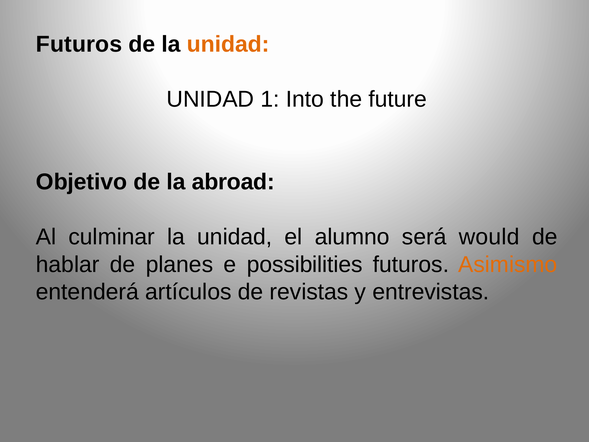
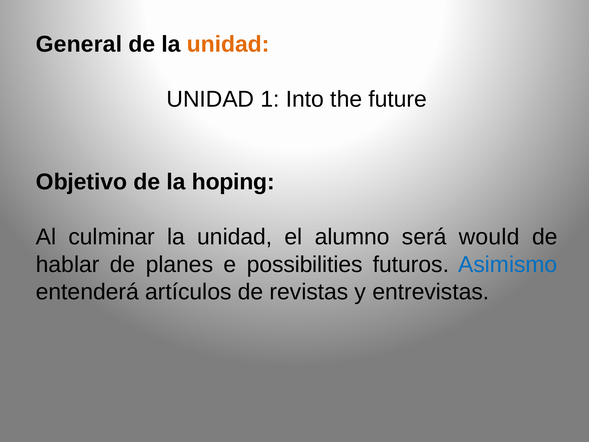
Futuros: Futuros -> General (79, 44)
abroad: abroad -> hoping (233, 182)
Asimismo colour: orange -> blue (508, 264)
